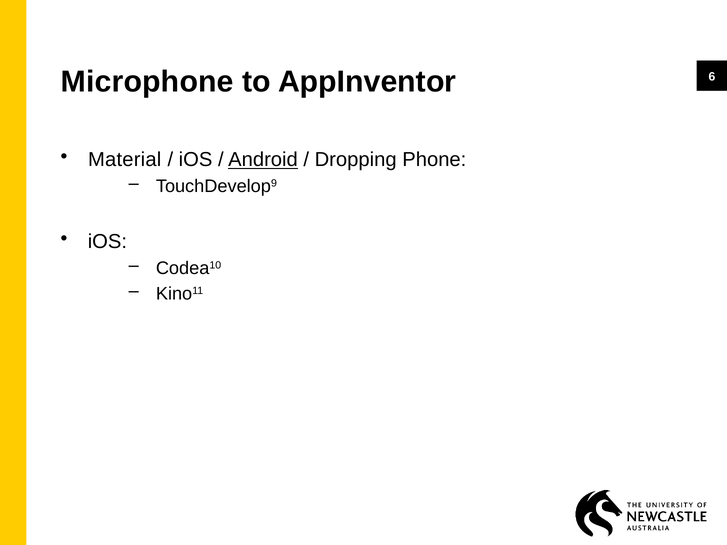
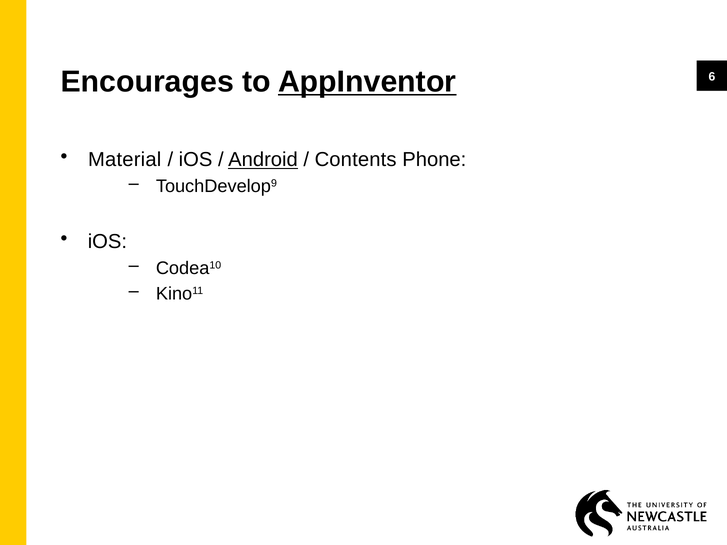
Microphone: Microphone -> Encourages (147, 82)
AppInventor underline: none -> present (367, 82)
Dropping: Dropping -> Contents (356, 160)
